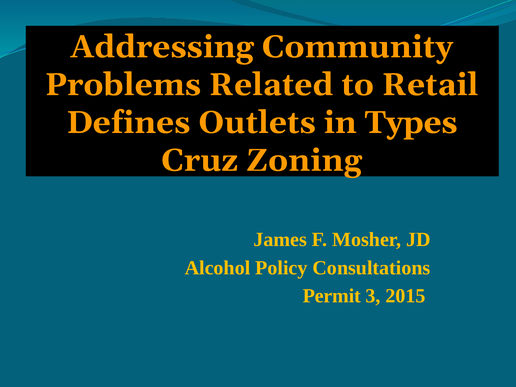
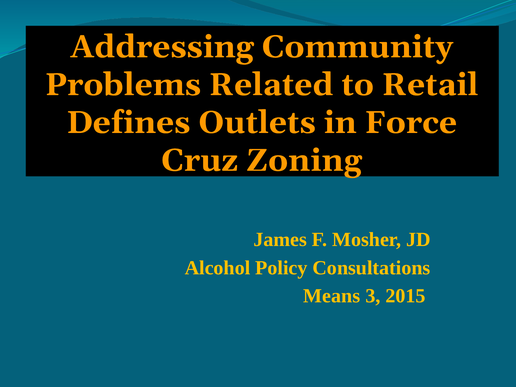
Types: Types -> Force (411, 123)
Permit: Permit -> Means (332, 296)
